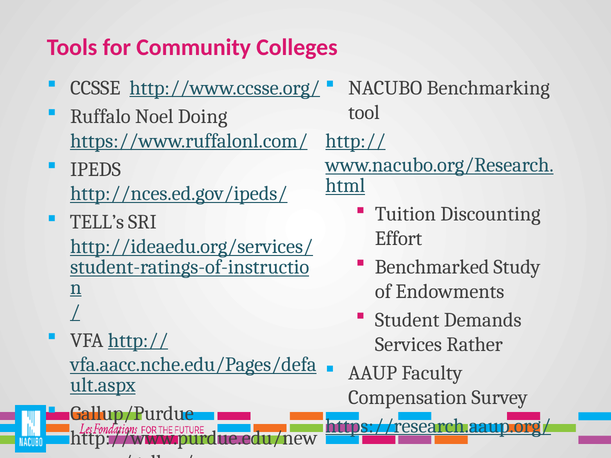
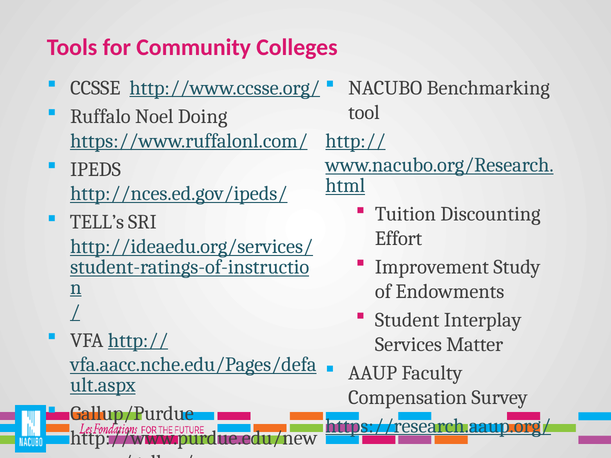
Benchmarked: Benchmarked -> Improvement (432, 267)
Demands: Demands -> Interplay (483, 320)
Rather: Rather -> Matter (475, 345)
